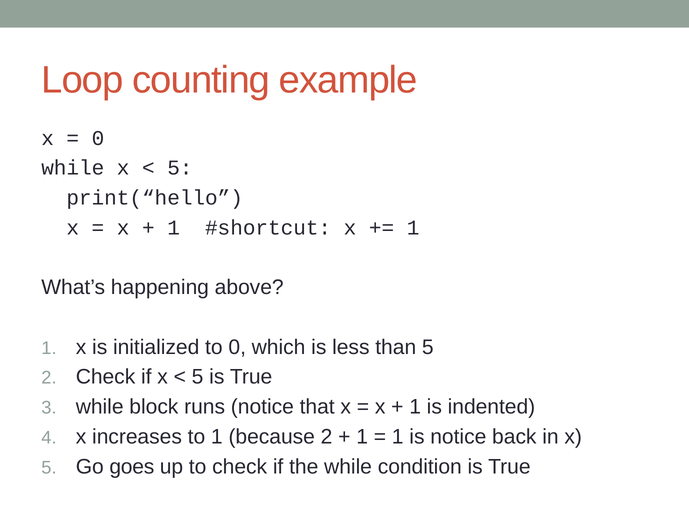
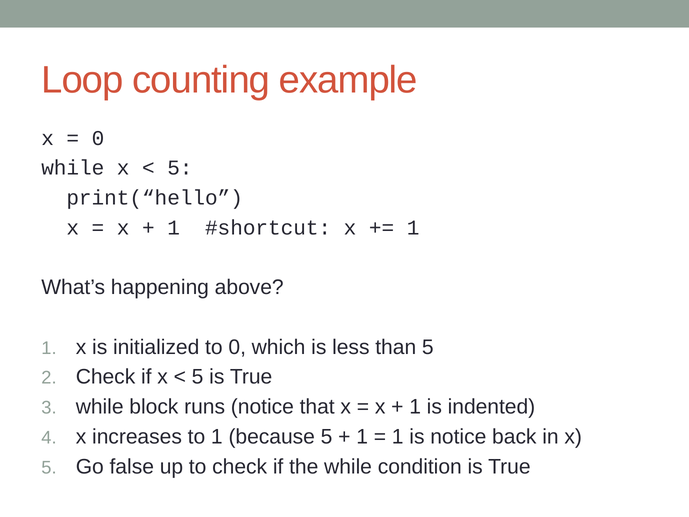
because 2: 2 -> 5 (327, 437)
goes: goes -> false (132, 466)
